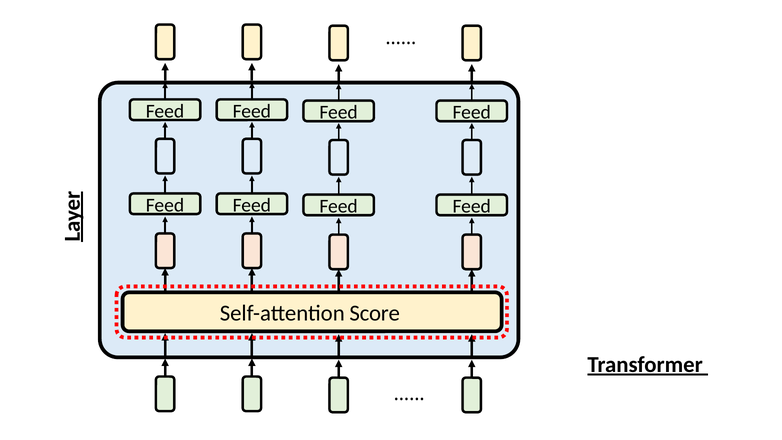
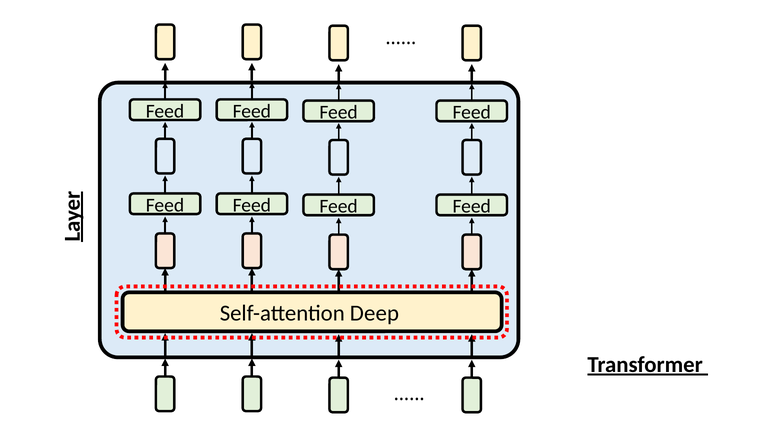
Score: Score -> Deep (374, 313)
